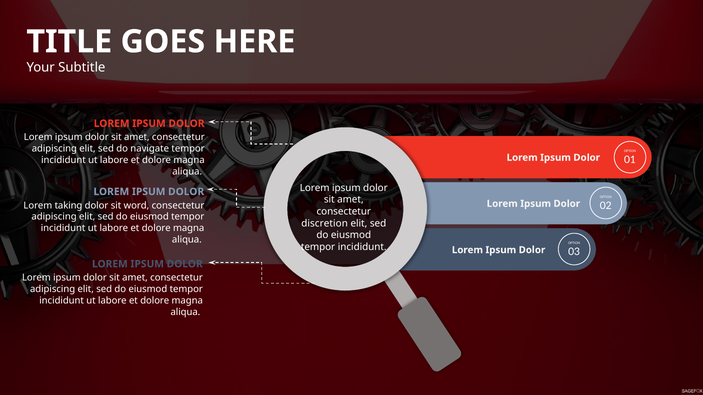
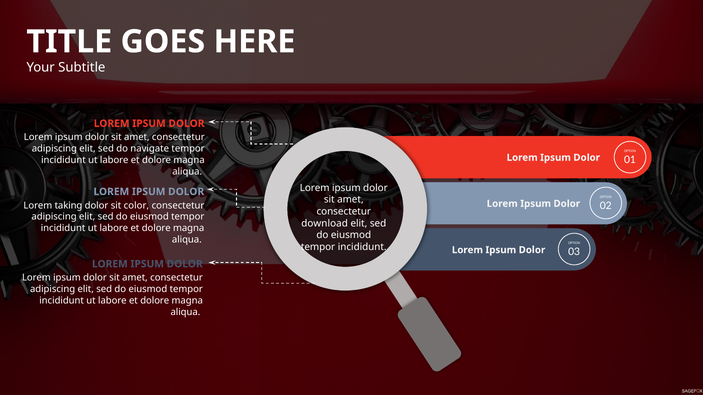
word: word -> color (136, 206)
discretion: discretion -> download (325, 224)
